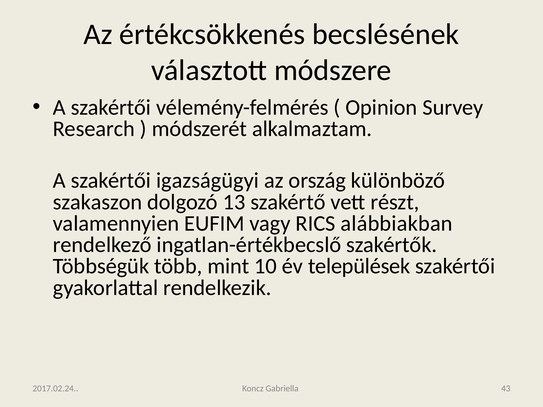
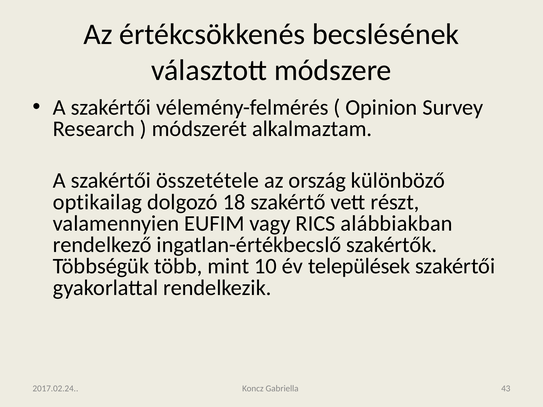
igazságügyi: igazságügyi -> összetétele (208, 181)
szakaszon: szakaszon -> optikailag (97, 202)
13: 13 -> 18 (234, 202)
